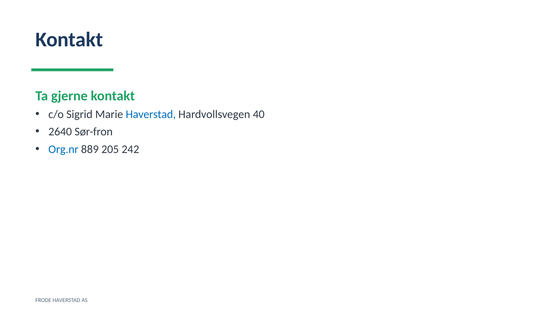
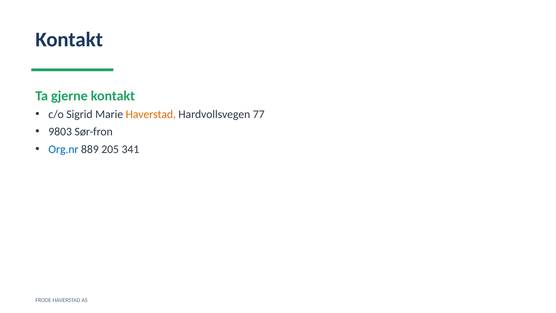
Haverstad colour: blue -> orange (151, 114)
40: 40 -> 77 (259, 114)
2640: 2640 -> 9803 (60, 132)
242: 242 -> 341 (130, 149)
